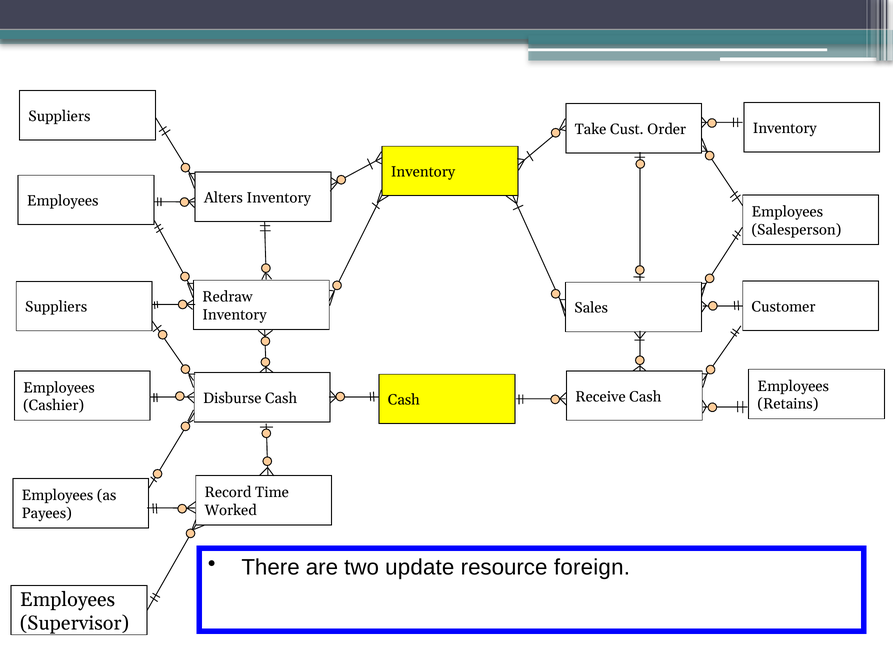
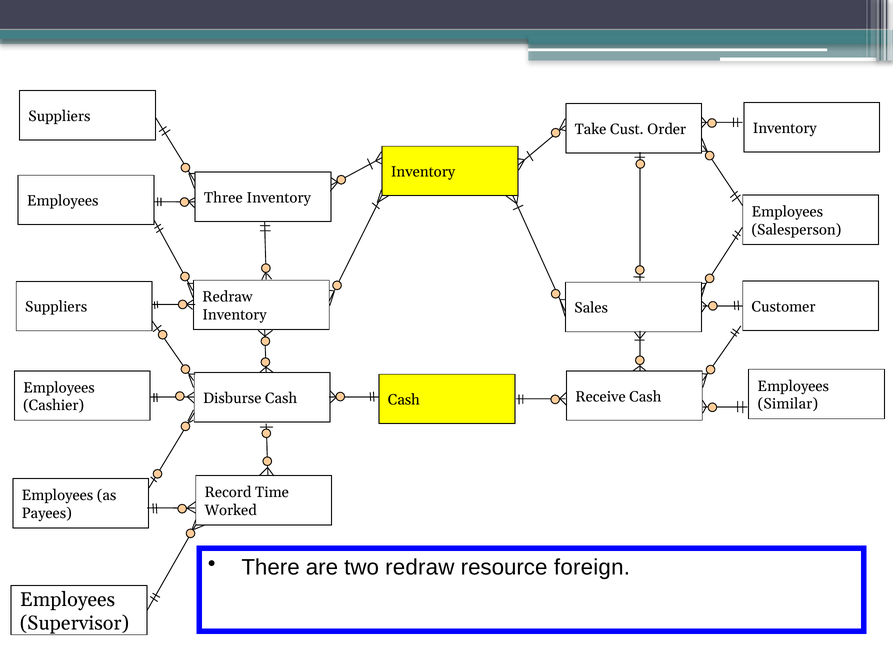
Alters: Alters -> Three (223, 198)
Retains: Retains -> Similar (788, 404)
two update: update -> redraw (420, 567)
